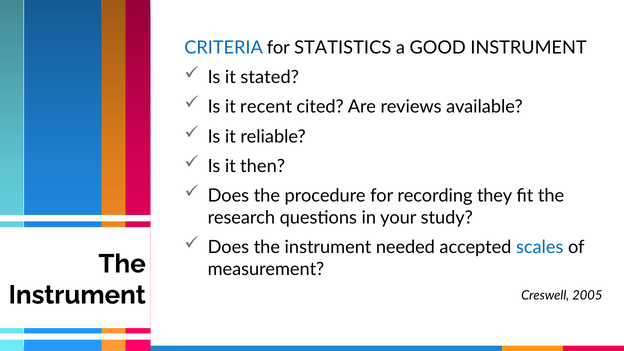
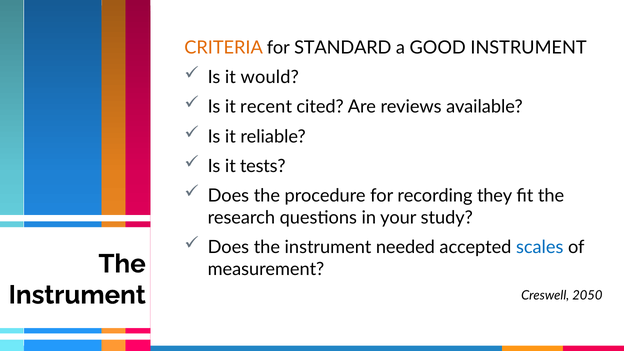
CRITERIA colour: blue -> orange (224, 48)
STATISTICS: STATISTICS -> STANDARD (343, 48)
stated: stated -> would (270, 77)
then: then -> tests (263, 166)
2005: 2005 -> 2050 (587, 295)
